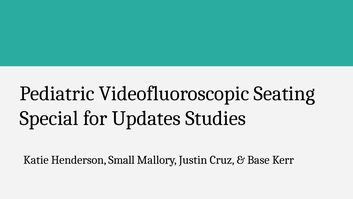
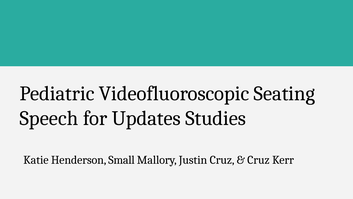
Special: Special -> Speech (49, 118)
Base: Base -> Cruz (258, 160)
